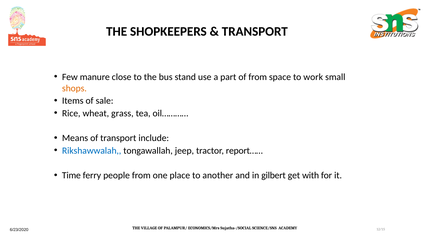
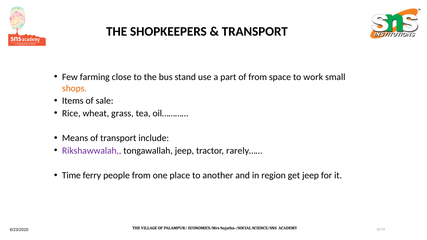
manure: manure -> farming (95, 77)
Rikshawwalah colour: blue -> purple (92, 151)
report……: report…… -> rarely…… (244, 151)
gilbert: gilbert -> region (274, 176)
get with: with -> jeep (311, 176)
